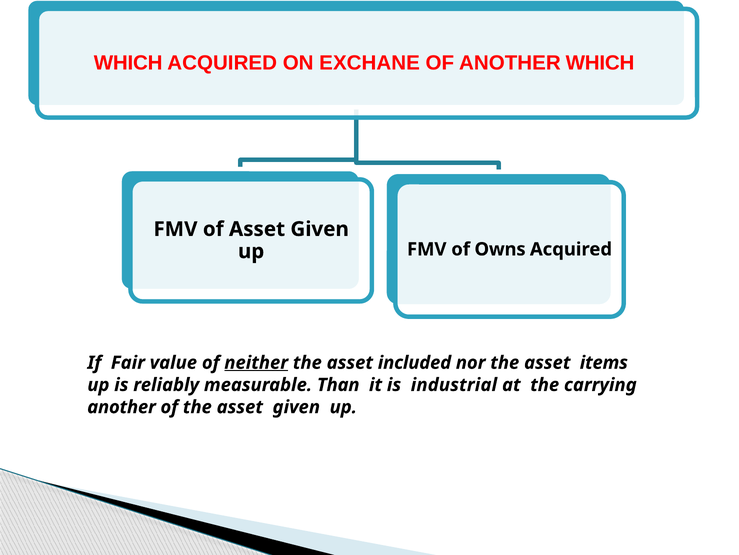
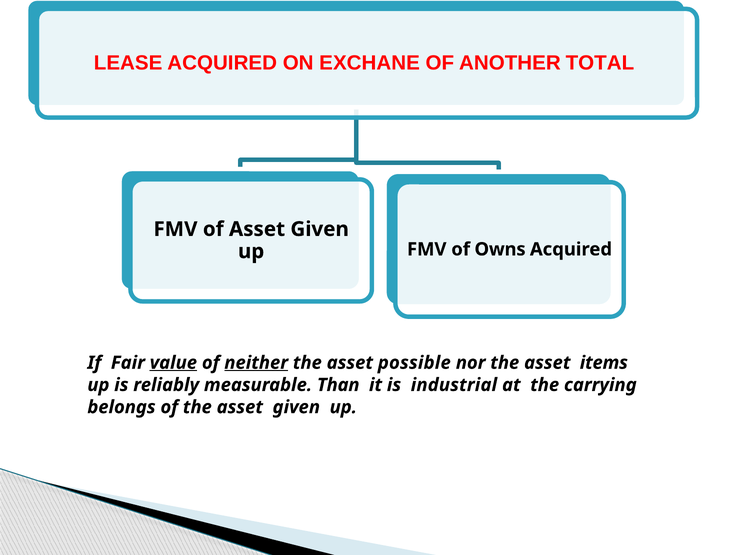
WHICH: WHICH -> LEASE (128, 63)
WHICH: WHICH -> TOTAL (600, 63)
value underline: none -> present (173, 362)
included: included -> possible (414, 362)
another: another -> belongs (121, 407)
